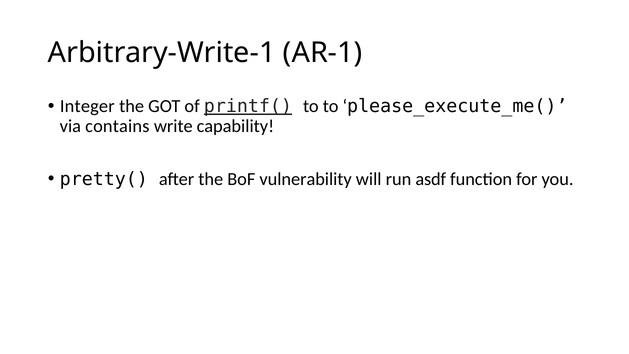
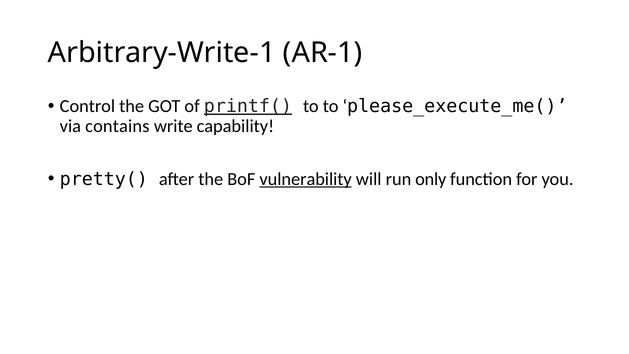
Integer: Integer -> Control (87, 106)
vulnerability underline: none -> present (306, 179)
asdf: asdf -> only (431, 179)
